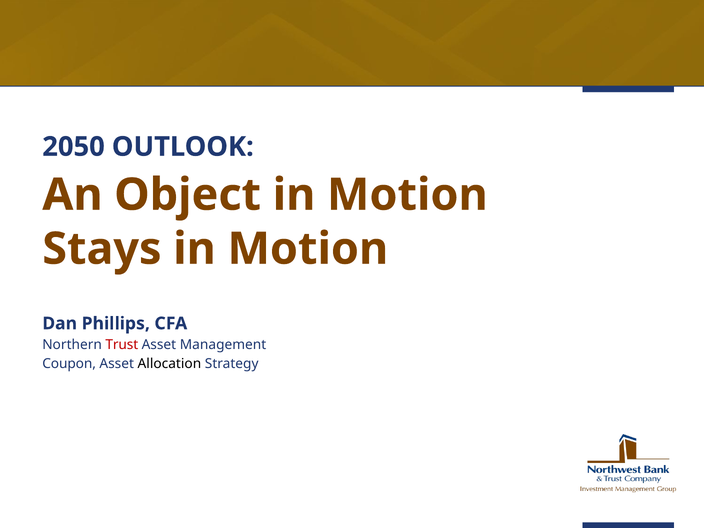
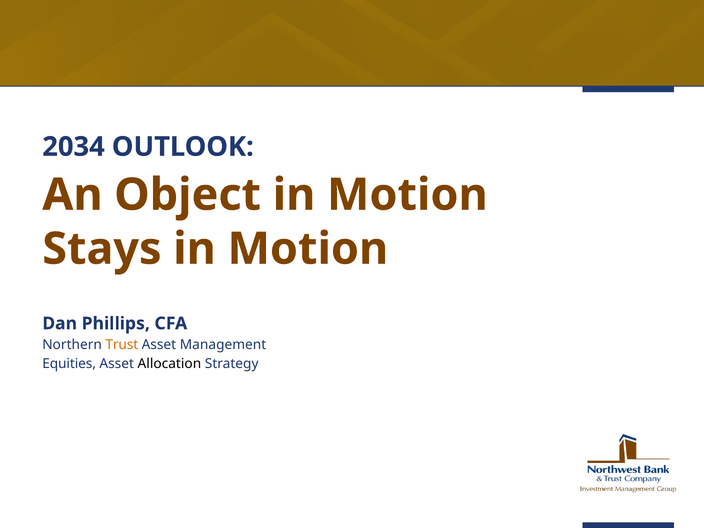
2050: 2050 -> 2034 (74, 147)
Trust colour: red -> orange (122, 345)
Coupon: Coupon -> Equities (69, 364)
